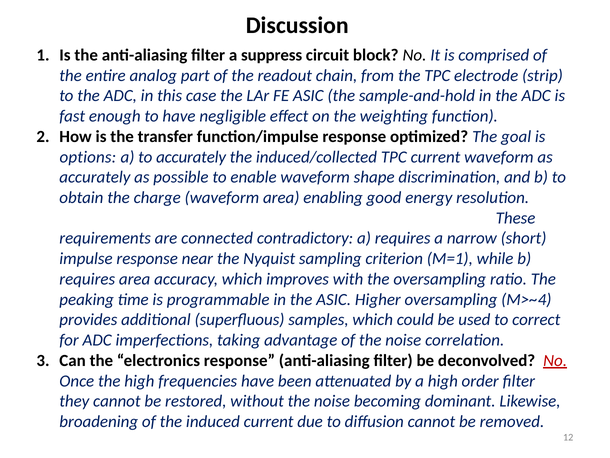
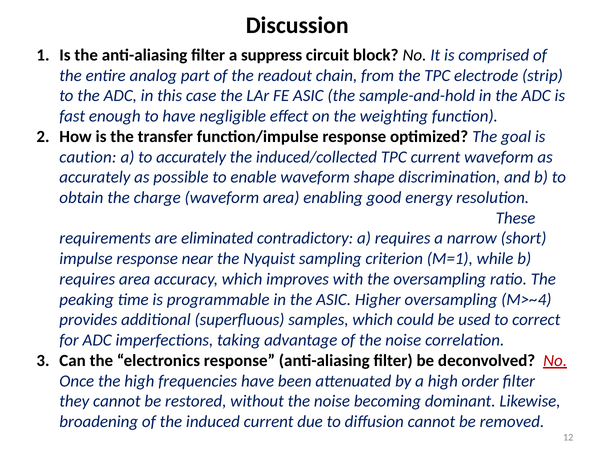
options: options -> caution (88, 157)
connected: connected -> eliminated (217, 238)
